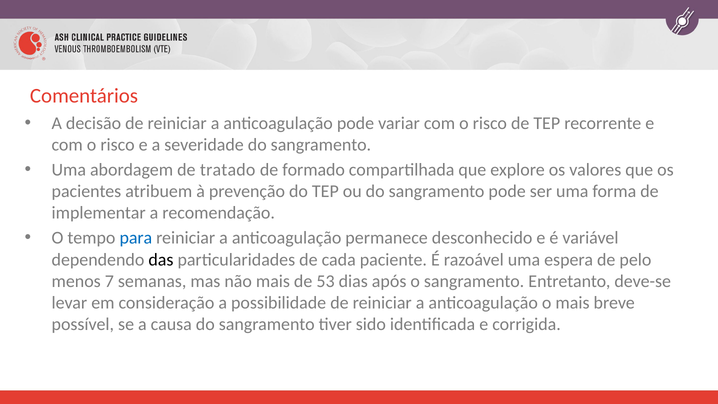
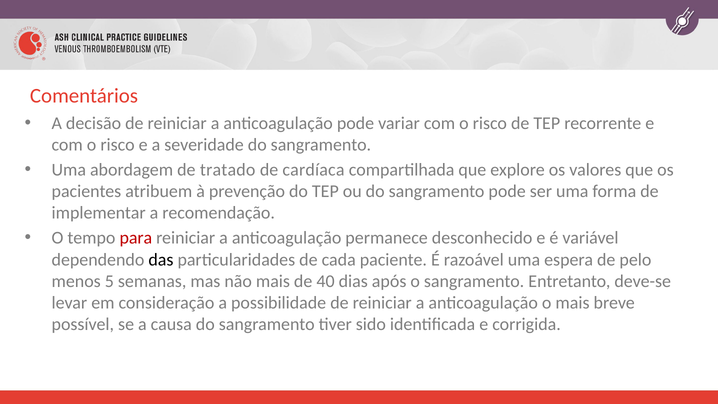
formado: formado -> cardíaca (313, 170)
para colour: blue -> red (136, 238)
7: 7 -> 5 (109, 281)
53: 53 -> 40 (326, 281)
